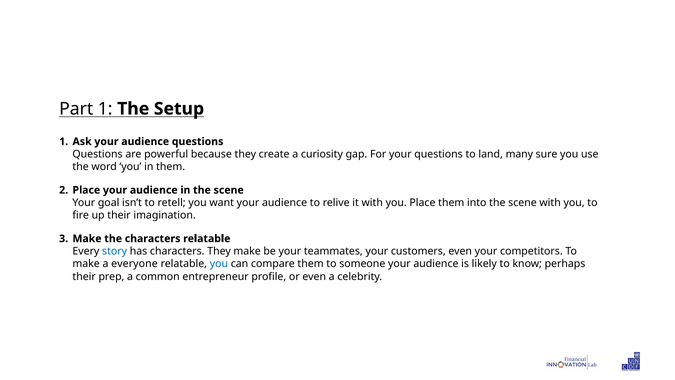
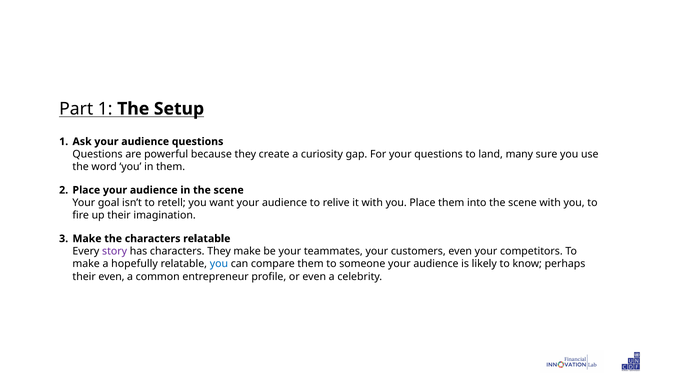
story colour: blue -> purple (115, 251)
everyone: everyone -> hopefully (135, 264)
their prep: prep -> even (111, 276)
